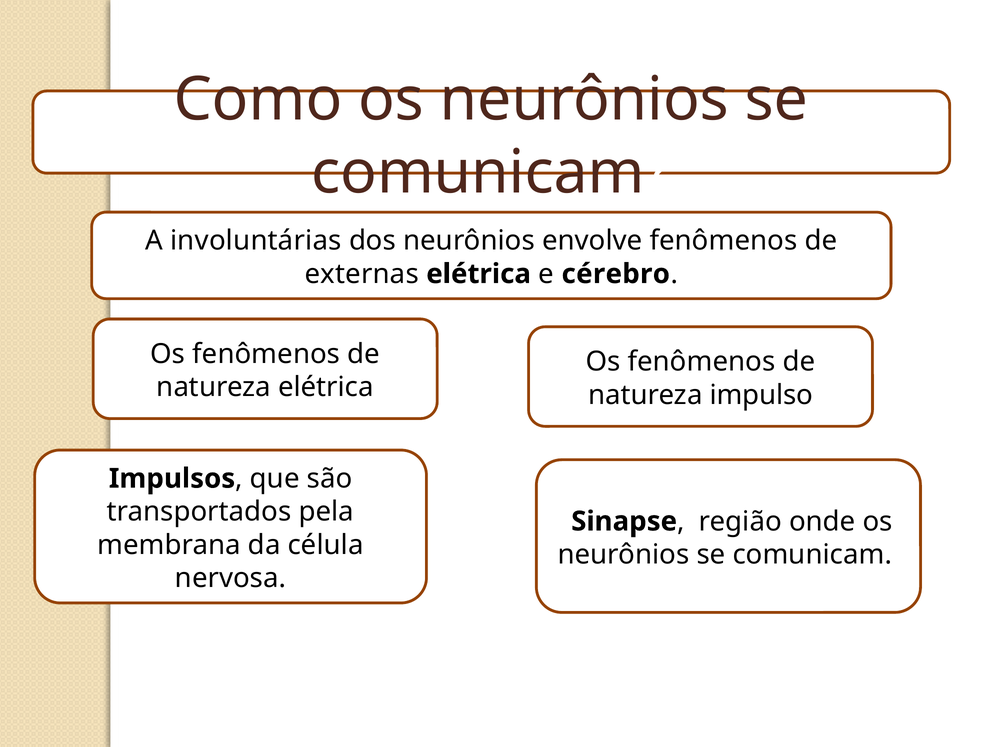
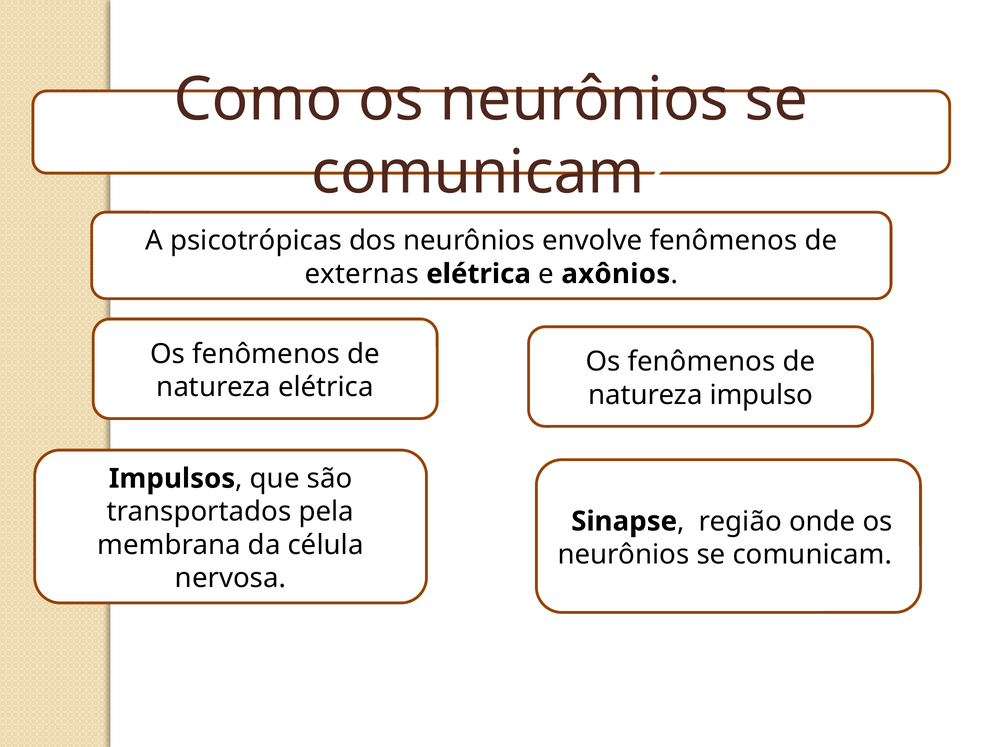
involuntárias: involuntárias -> psicotrópicas (256, 240)
cérebro: cérebro -> axônios (616, 274)
